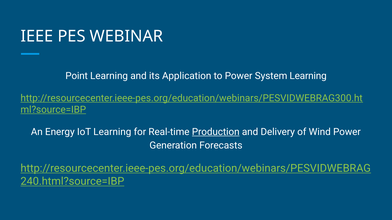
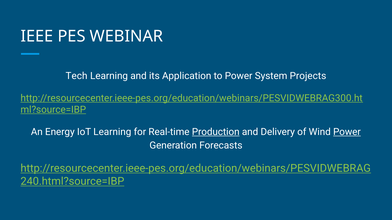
Point: Point -> Tech (77, 76)
System Learning: Learning -> Projects (308, 76)
Power underline: none -> present (347, 132)
